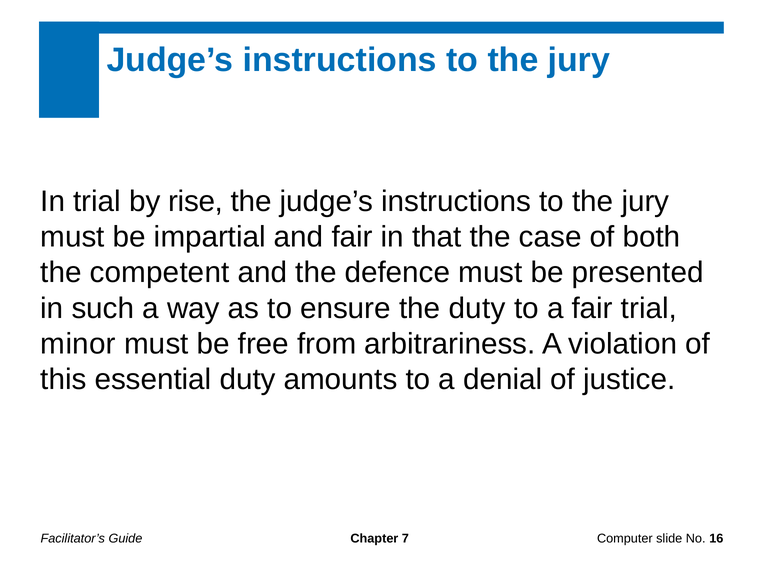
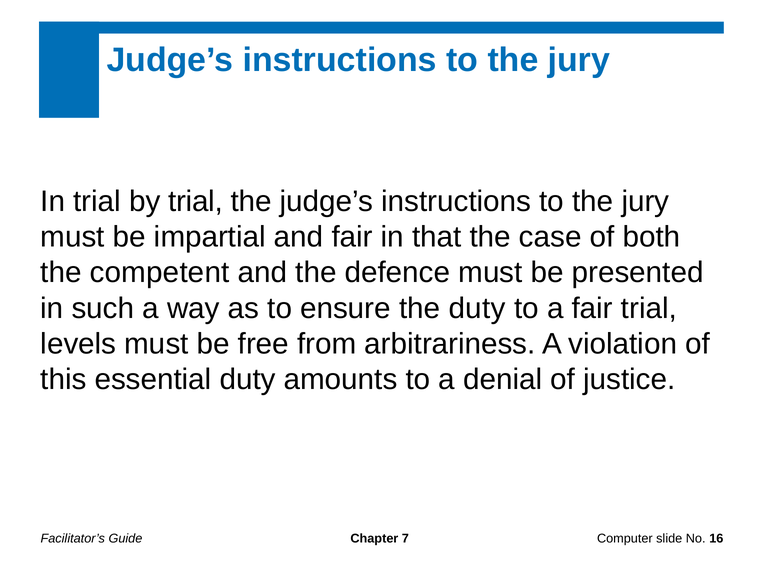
by rise: rise -> trial (196, 202)
minor: minor -> levels (78, 344)
